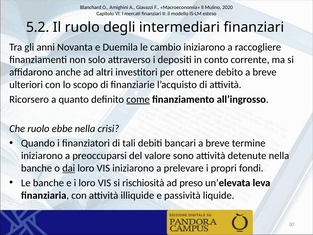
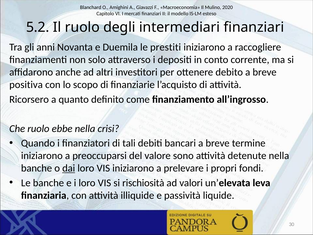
cambio: cambio -> prestiti (166, 47)
ulteriori: ulteriori -> positiva (26, 85)
come underline: present -> none (138, 99)
preso: preso -> valori (191, 183)
